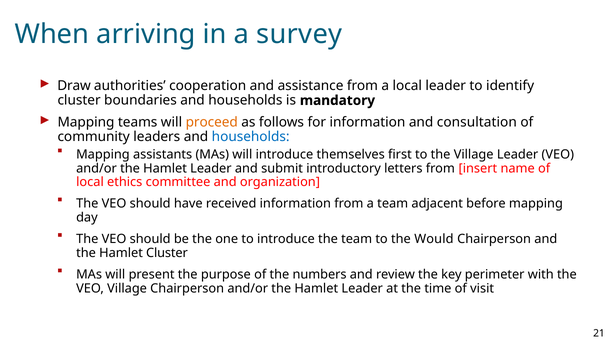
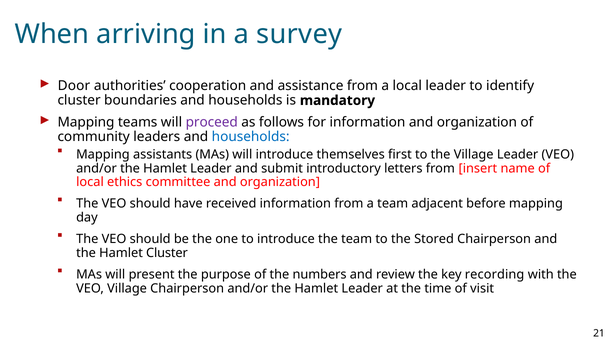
Draw: Draw -> Door (74, 86)
proceed colour: orange -> purple (212, 122)
information and consultation: consultation -> organization (477, 122)
Would: Would -> Stored (434, 239)
perimeter: perimeter -> recording (495, 274)
